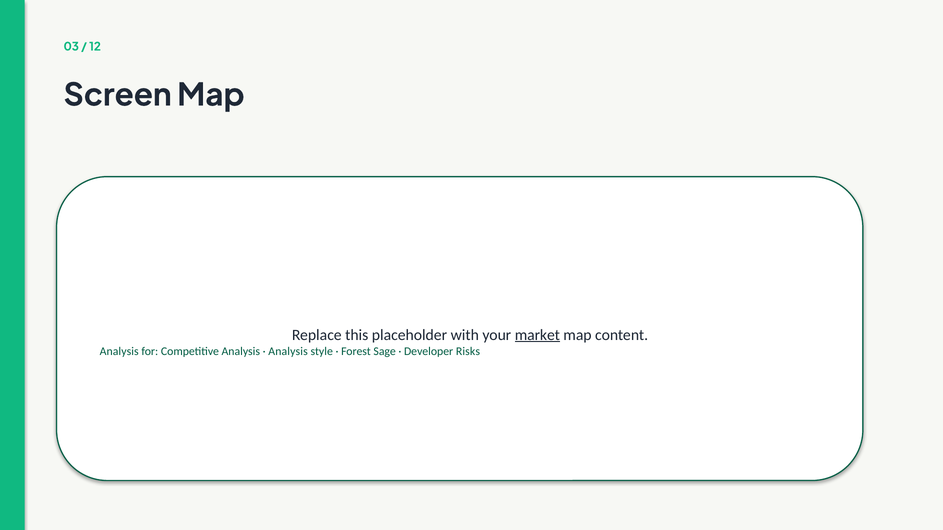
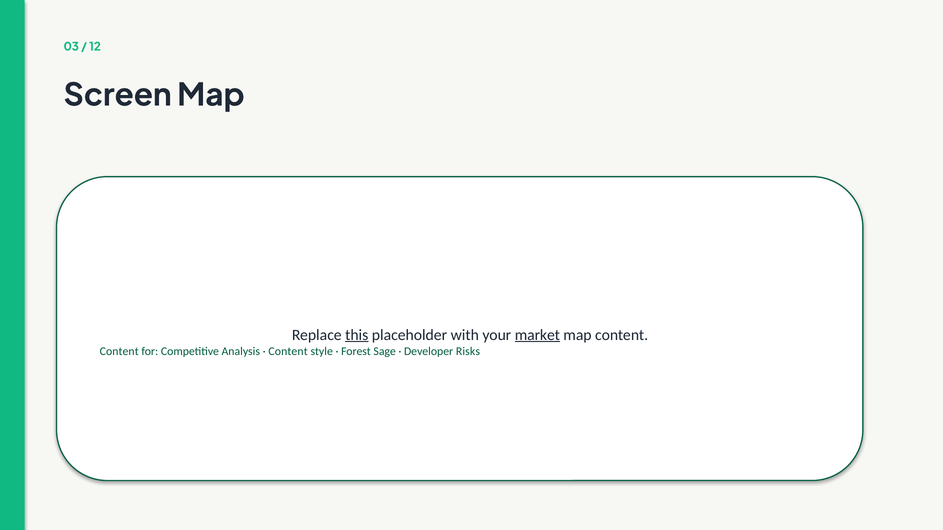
this underline: none -> present (357, 335)
Analysis: Analysis -> Content (119, 351)
Analysis: Analysis -> Content (288, 351)
